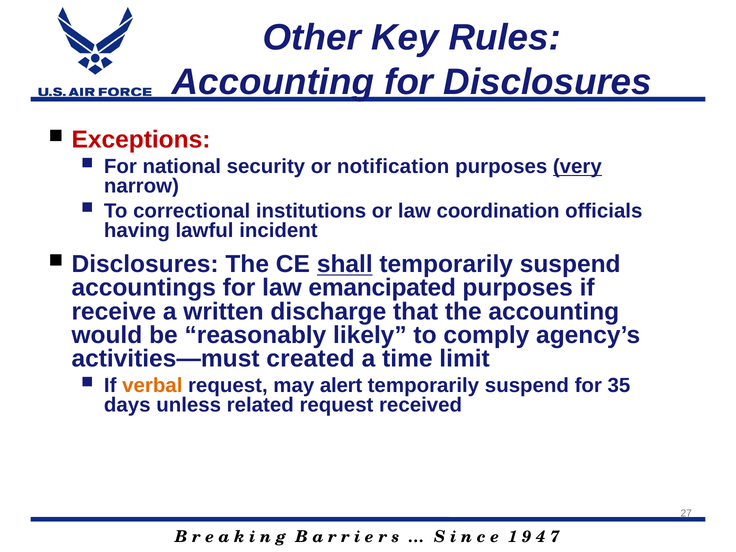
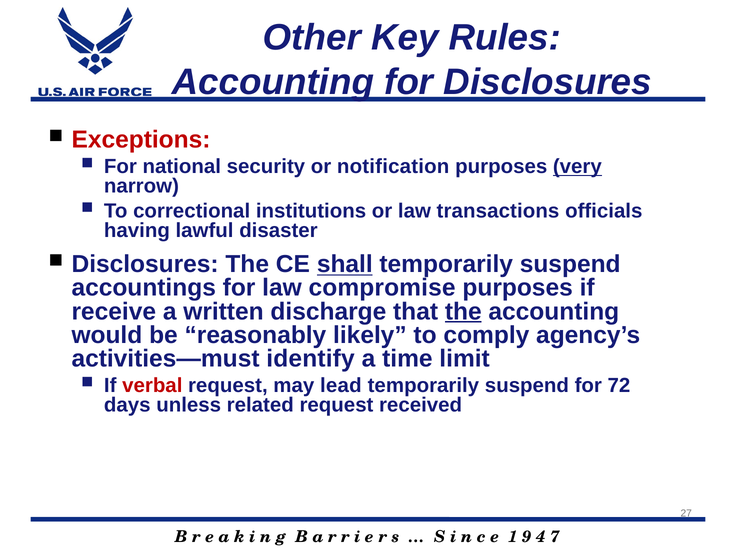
coordination: coordination -> transactions (498, 211)
incident: incident -> disaster (278, 231)
emancipated: emancipated -> compromise (382, 288)
the underline: none -> present (463, 311)
created: created -> identify (311, 359)
verbal colour: orange -> red (152, 385)
alert: alert -> lead (341, 385)
35: 35 -> 72 (619, 385)
